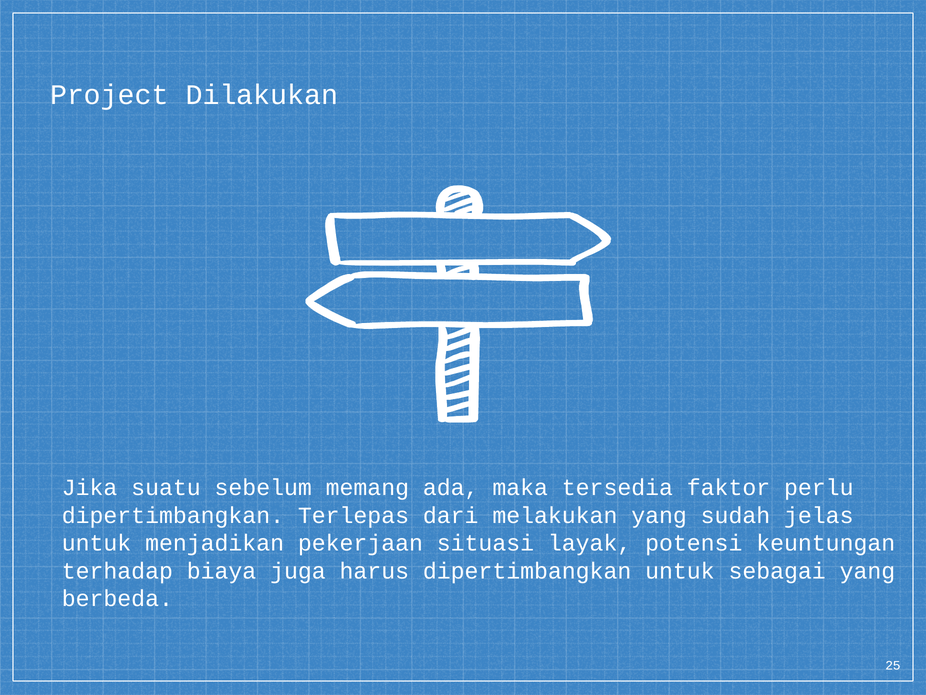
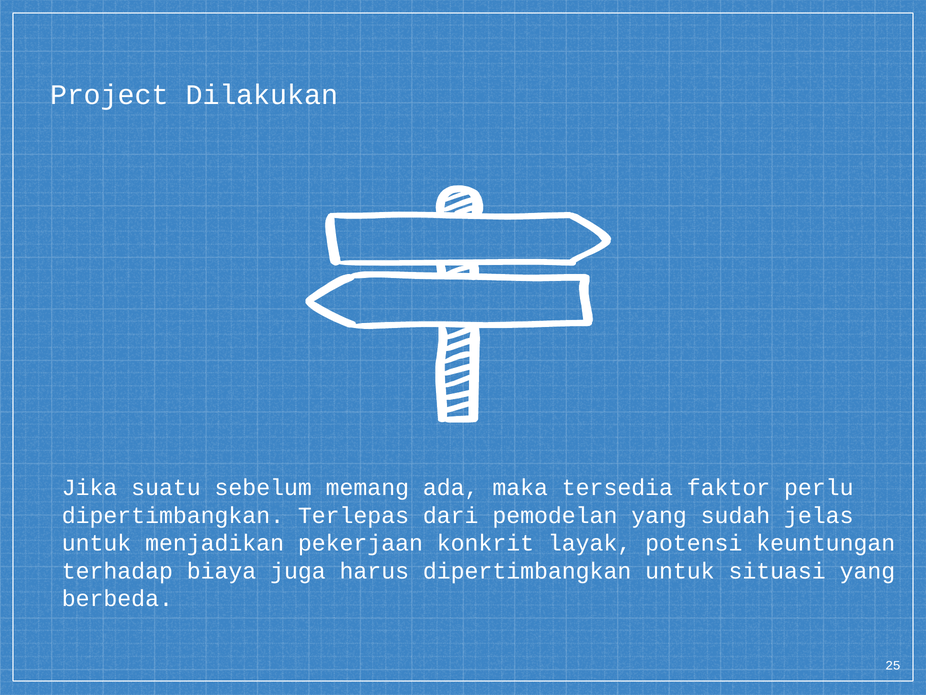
melakukan: melakukan -> pemodelan (555, 515)
situasi: situasi -> konkrit (485, 543)
sebagai: sebagai -> situasi (777, 571)
